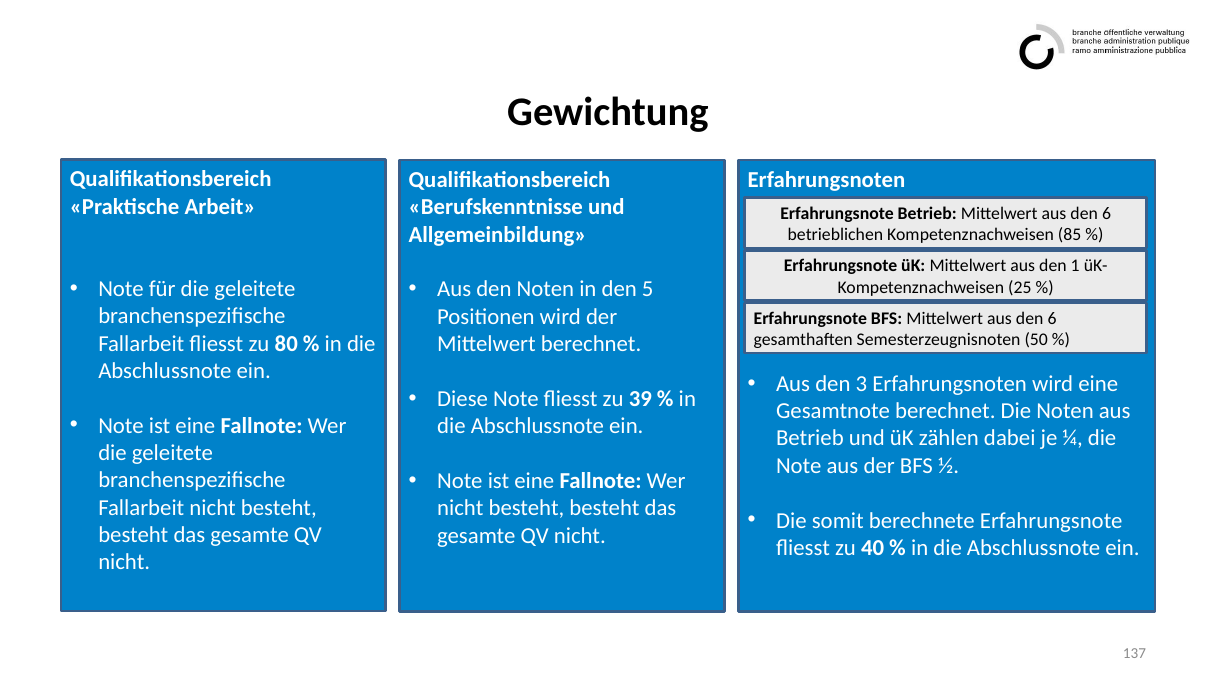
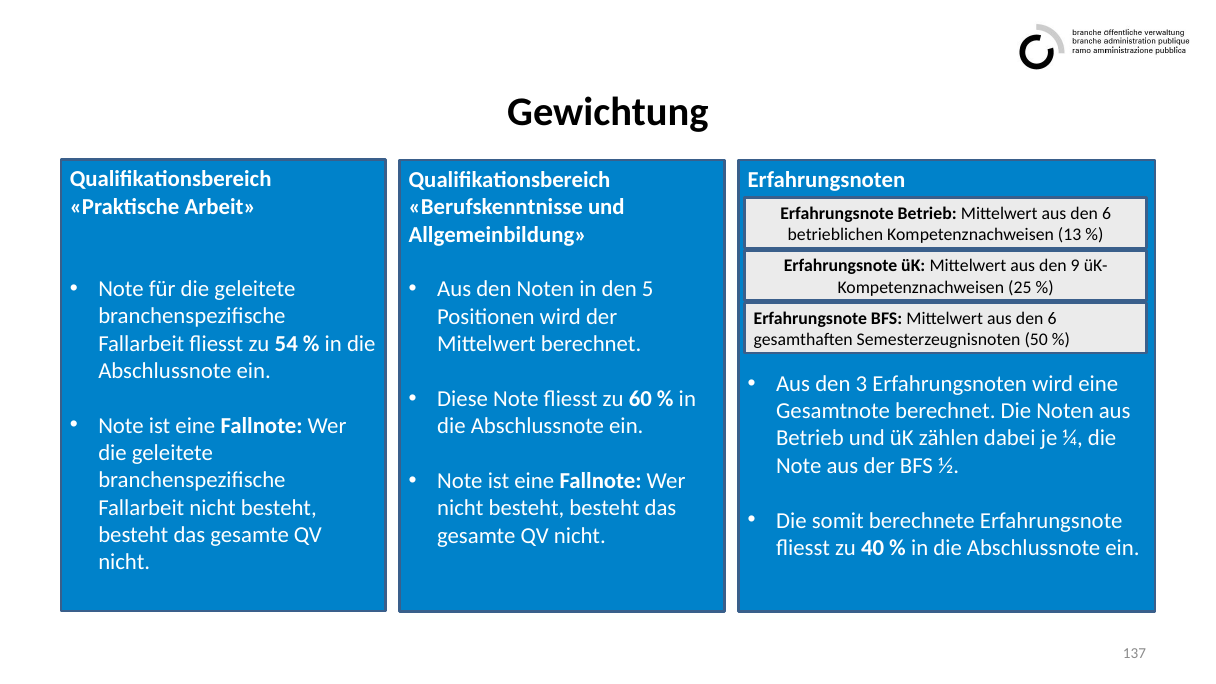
85: 85 -> 13 (1070, 235)
1: 1 -> 9 (1075, 266)
80: 80 -> 54 (286, 343)
39: 39 -> 60 (640, 399)
